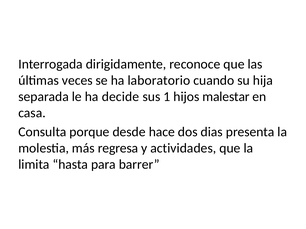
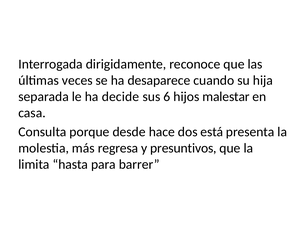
laboratorio: laboratorio -> desaparece (159, 81)
1: 1 -> 6 (167, 97)
dias: dias -> está (212, 132)
actividades: actividades -> presuntivos (183, 149)
